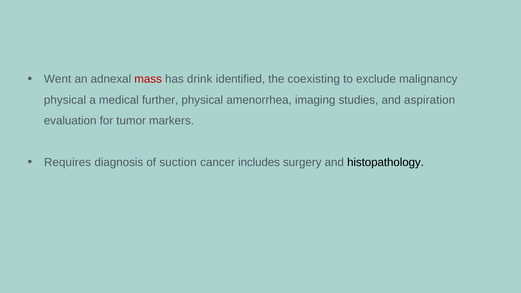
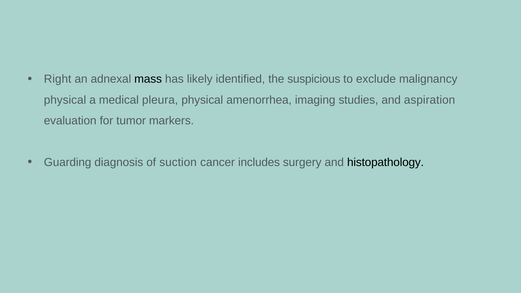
Went: Went -> Right (58, 79)
mass colour: red -> black (148, 79)
drink: drink -> likely (200, 79)
coexisting: coexisting -> suspicious (314, 79)
further: further -> pleura (160, 100)
Requires: Requires -> Guarding (68, 162)
